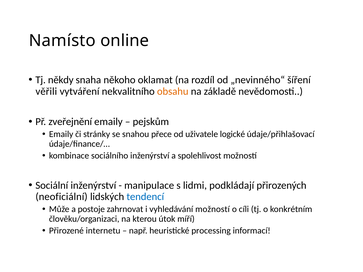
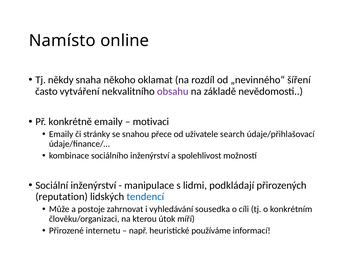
věřili: věřili -> často (46, 91)
obsahu colour: orange -> purple (173, 91)
zveřejnění: zveřejnění -> konkrétně (70, 122)
pejskům: pejskům -> motivaci (151, 122)
logické: logické -> search (232, 134)
neoficiální: neoficiální -> reputation (62, 197)
vyhledávání možností: možností -> sousedka (213, 209)
processing: processing -> používáme (211, 231)
